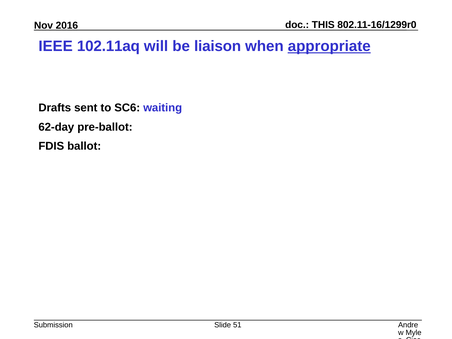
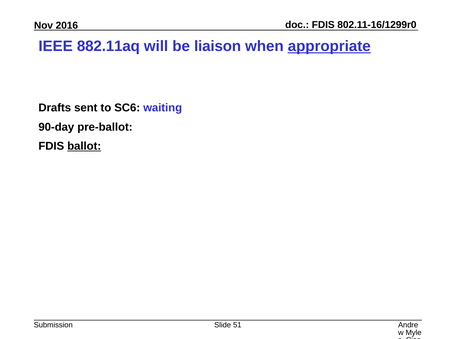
THIS: THIS -> FDIS (323, 25)
102.11aq: 102.11aq -> 882.11aq (108, 46)
62-day: 62-day -> 90-day (56, 127)
ballot underline: none -> present (84, 146)
